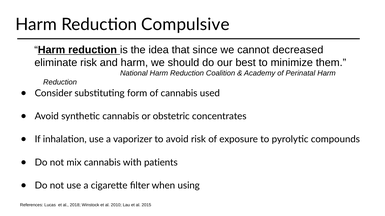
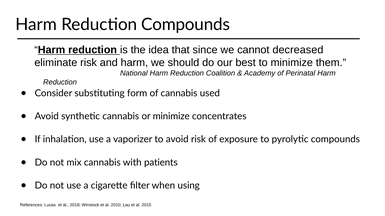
Reduction Compulsive: Compulsive -> Compounds (185, 25)
or obstetric: obstetric -> minimize (171, 117)
